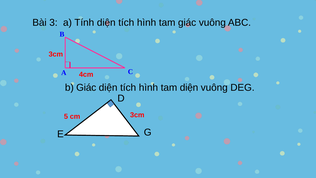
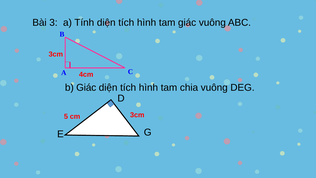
tam diện: diện -> chia (189, 87)
